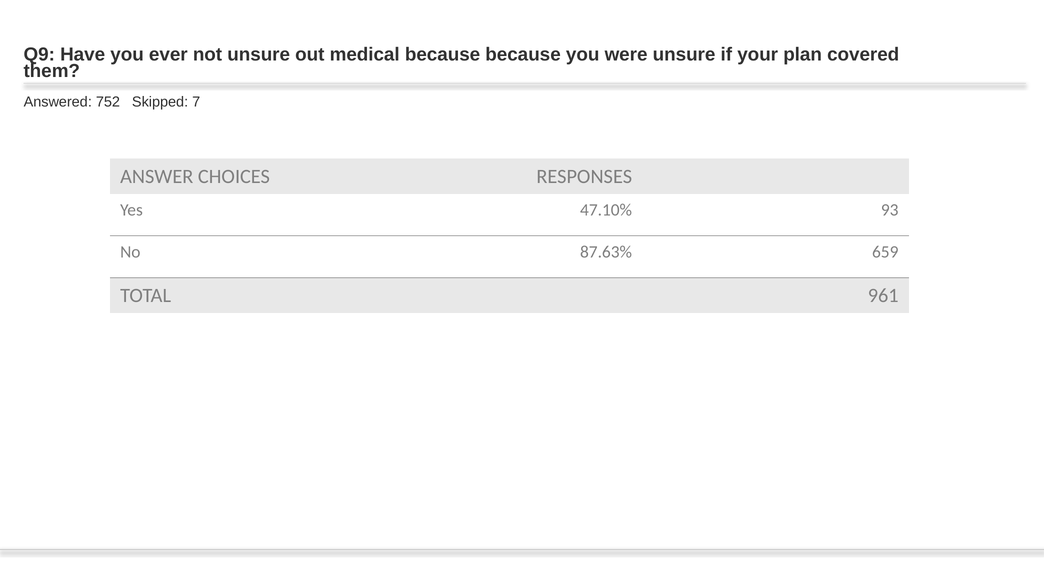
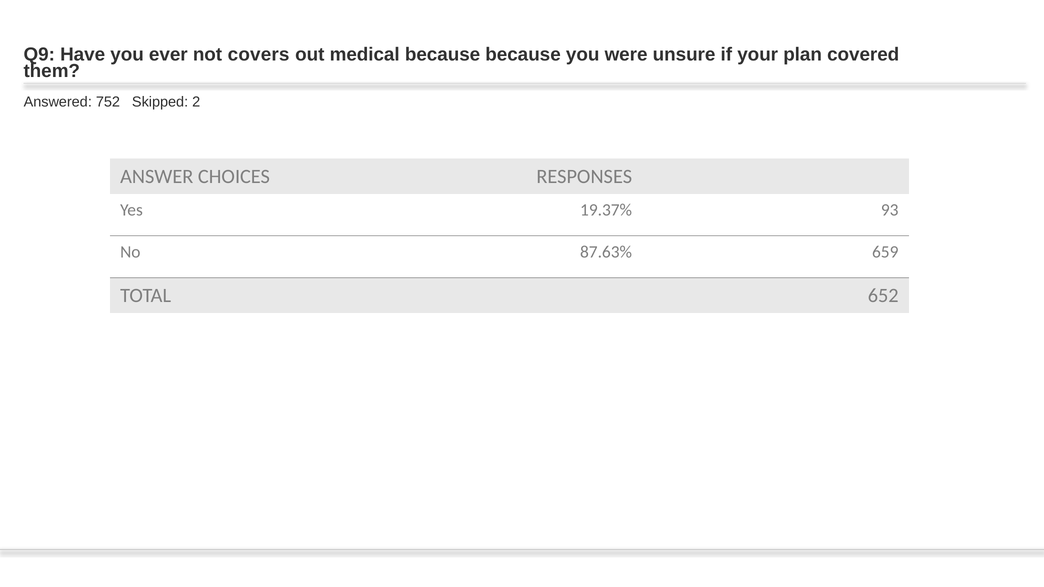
not unsure: unsure -> covers (259, 54)
7: 7 -> 2 (196, 102)
47.10%: 47.10% -> 19.37% (606, 210)
961: 961 -> 652 (883, 296)
